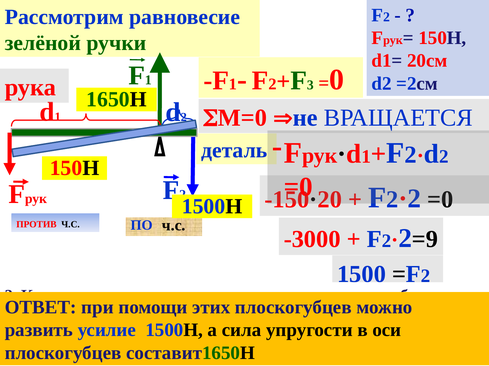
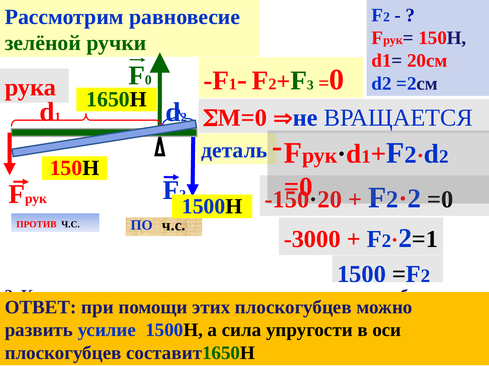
1: 1 -> 0 (148, 80)
=9: =9 -> =1 (425, 240)
